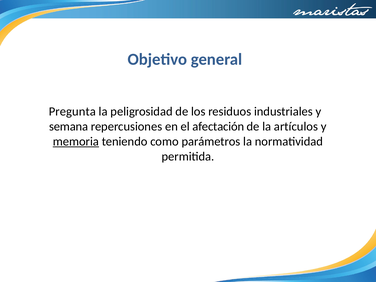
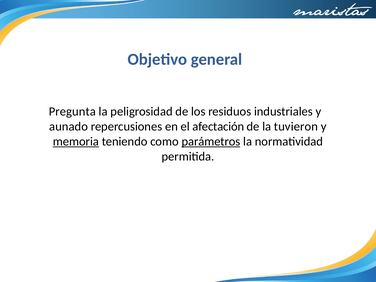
semana: semana -> aunado (69, 126)
artículos: artículos -> tuvieron (296, 126)
parámetros underline: none -> present (211, 141)
